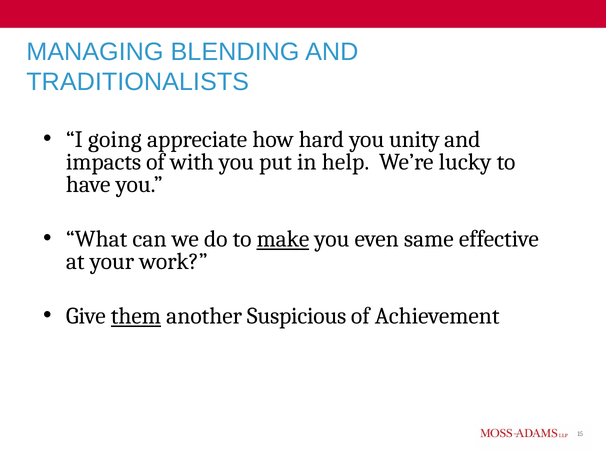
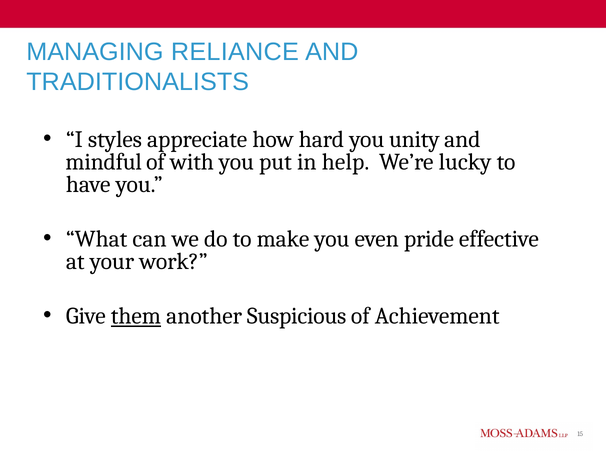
BLENDING: BLENDING -> RELIANCE (235, 52)
going: going -> styles (115, 140)
impacts: impacts -> mindful (104, 162)
make underline: present -> none (283, 239)
same: same -> pride (429, 239)
